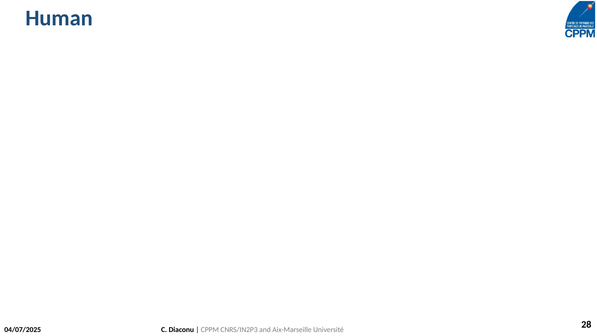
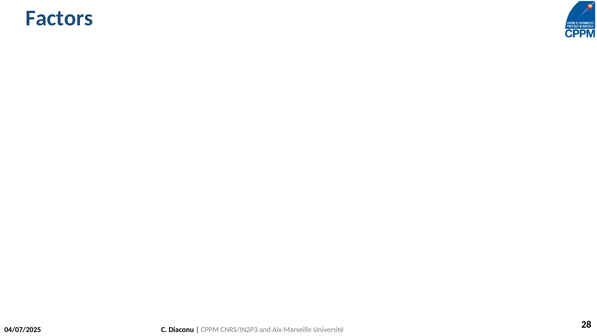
Human: Human -> Factors (59, 18)
